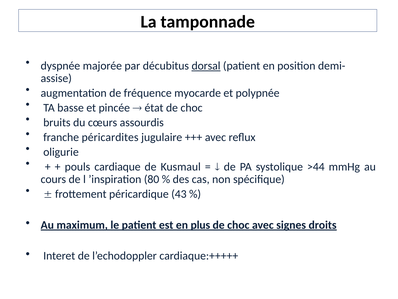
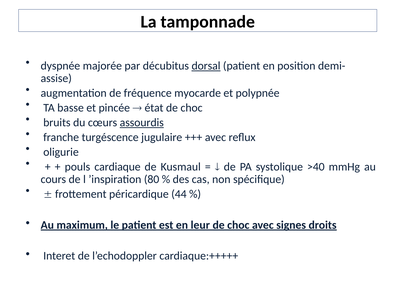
assourdis underline: none -> present (142, 122)
péricardites: péricardites -> turgéscence (110, 137)
>44: >44 -> >40 (316, 167)
43: 43 -> 44 (179, 194)
plus: plus -> leur (200, 225)
